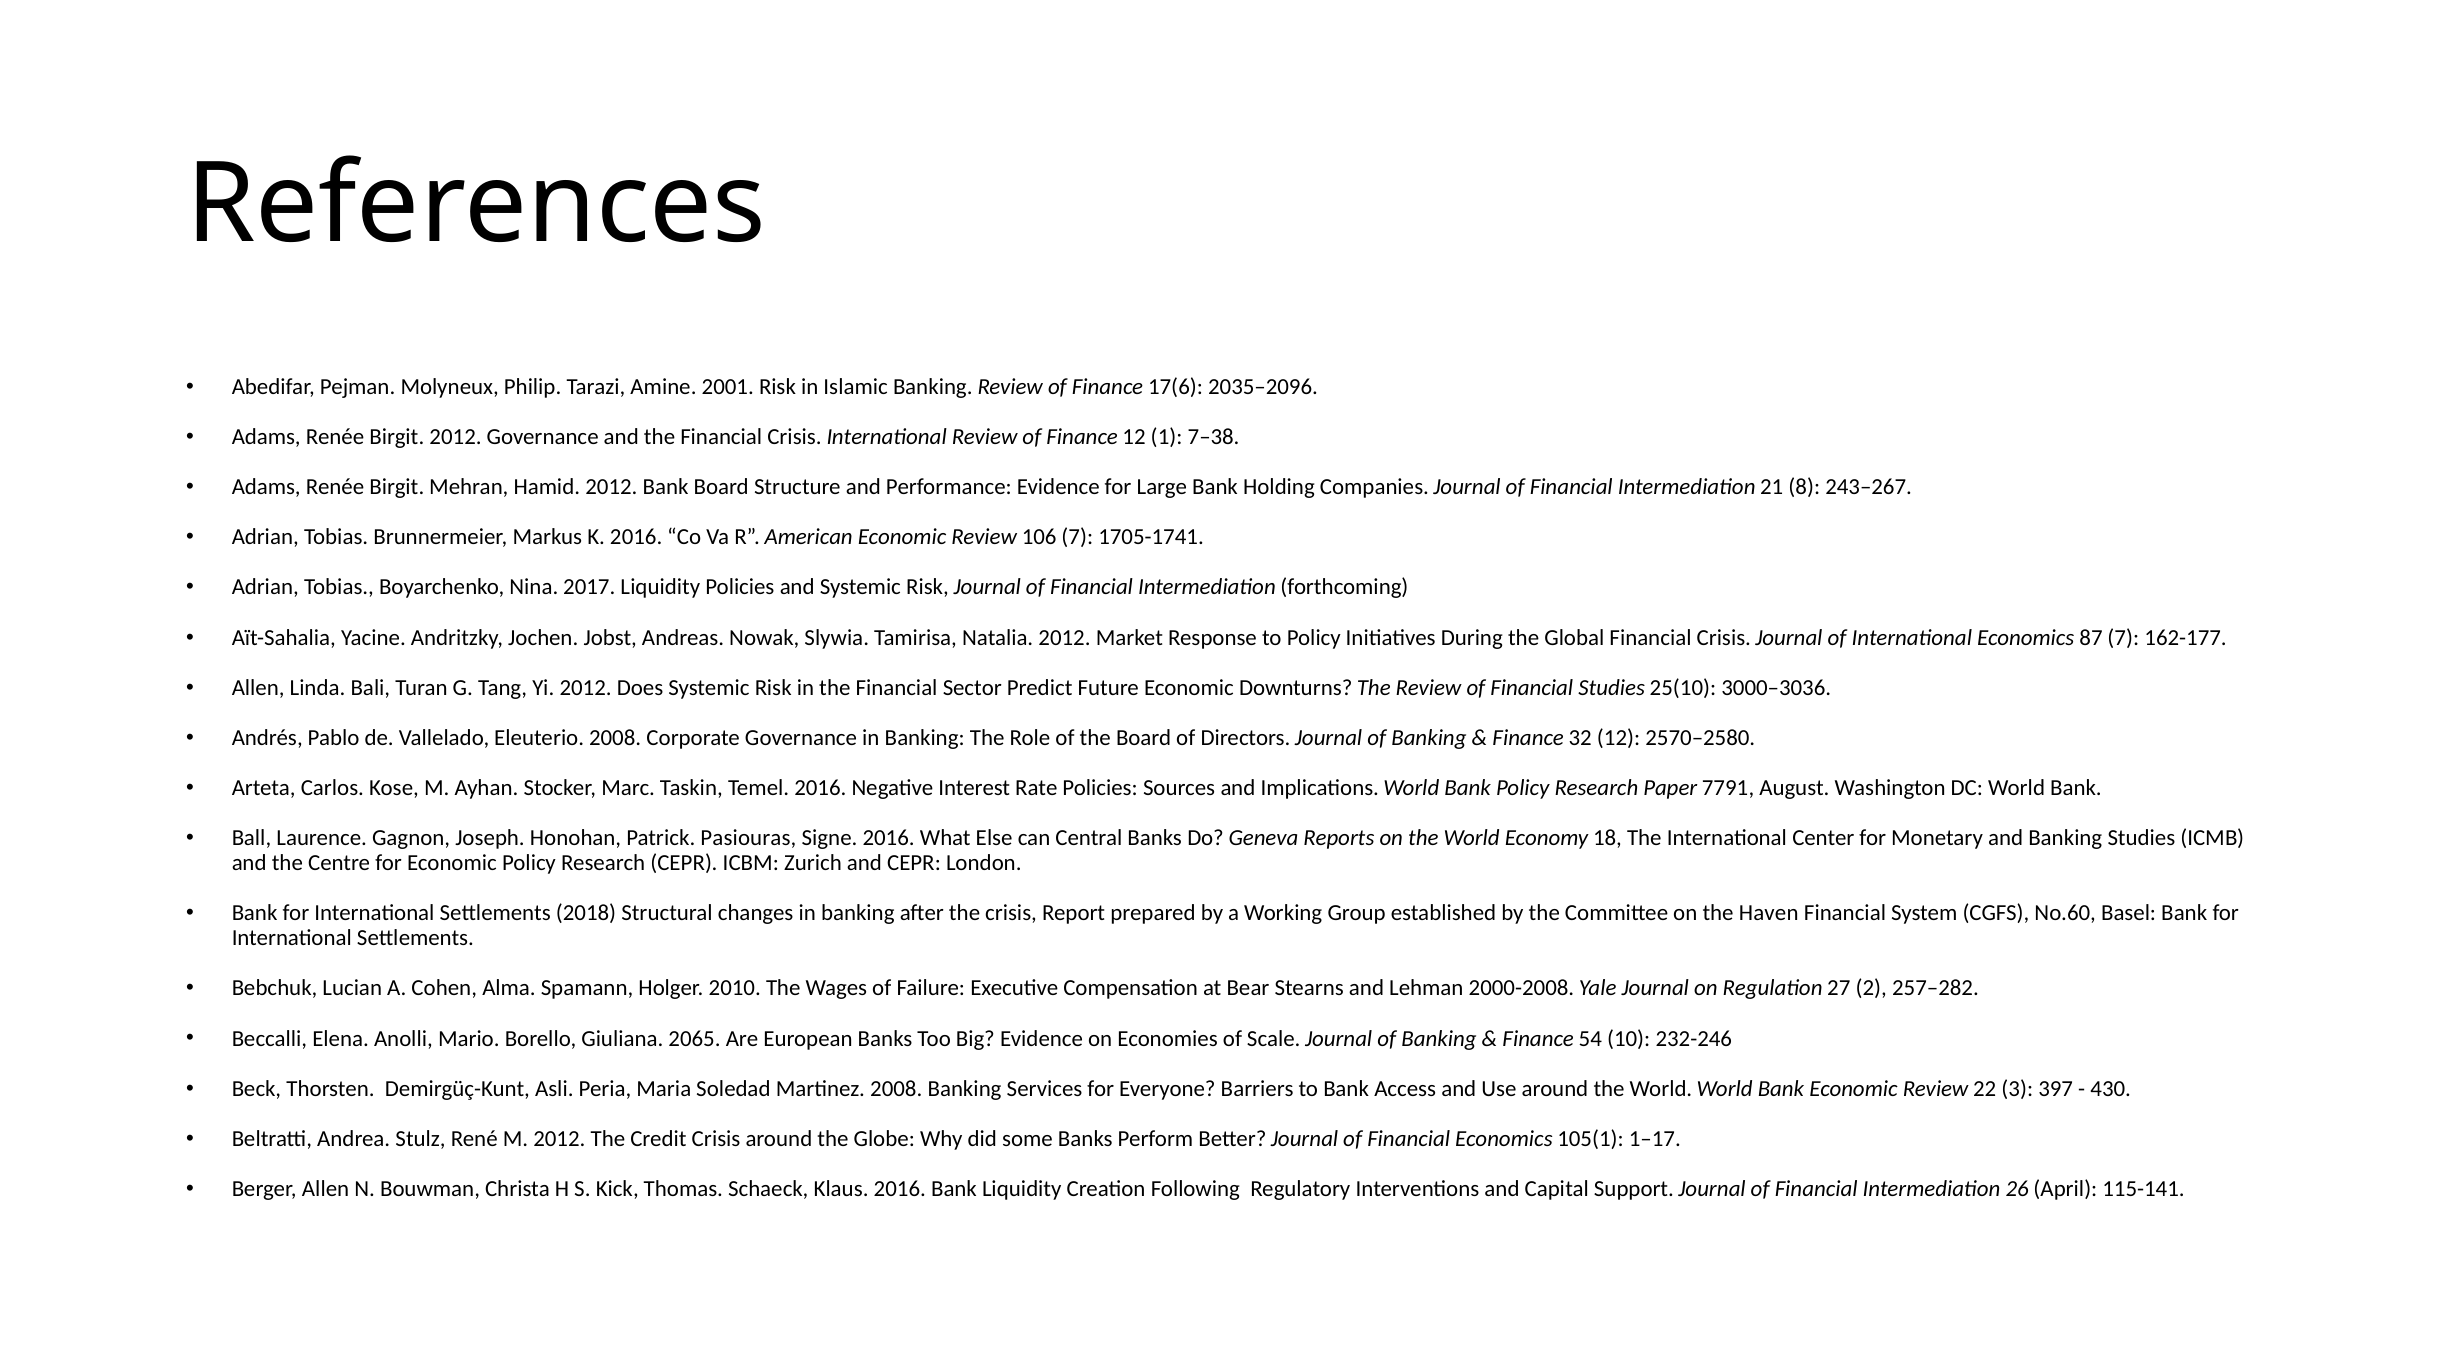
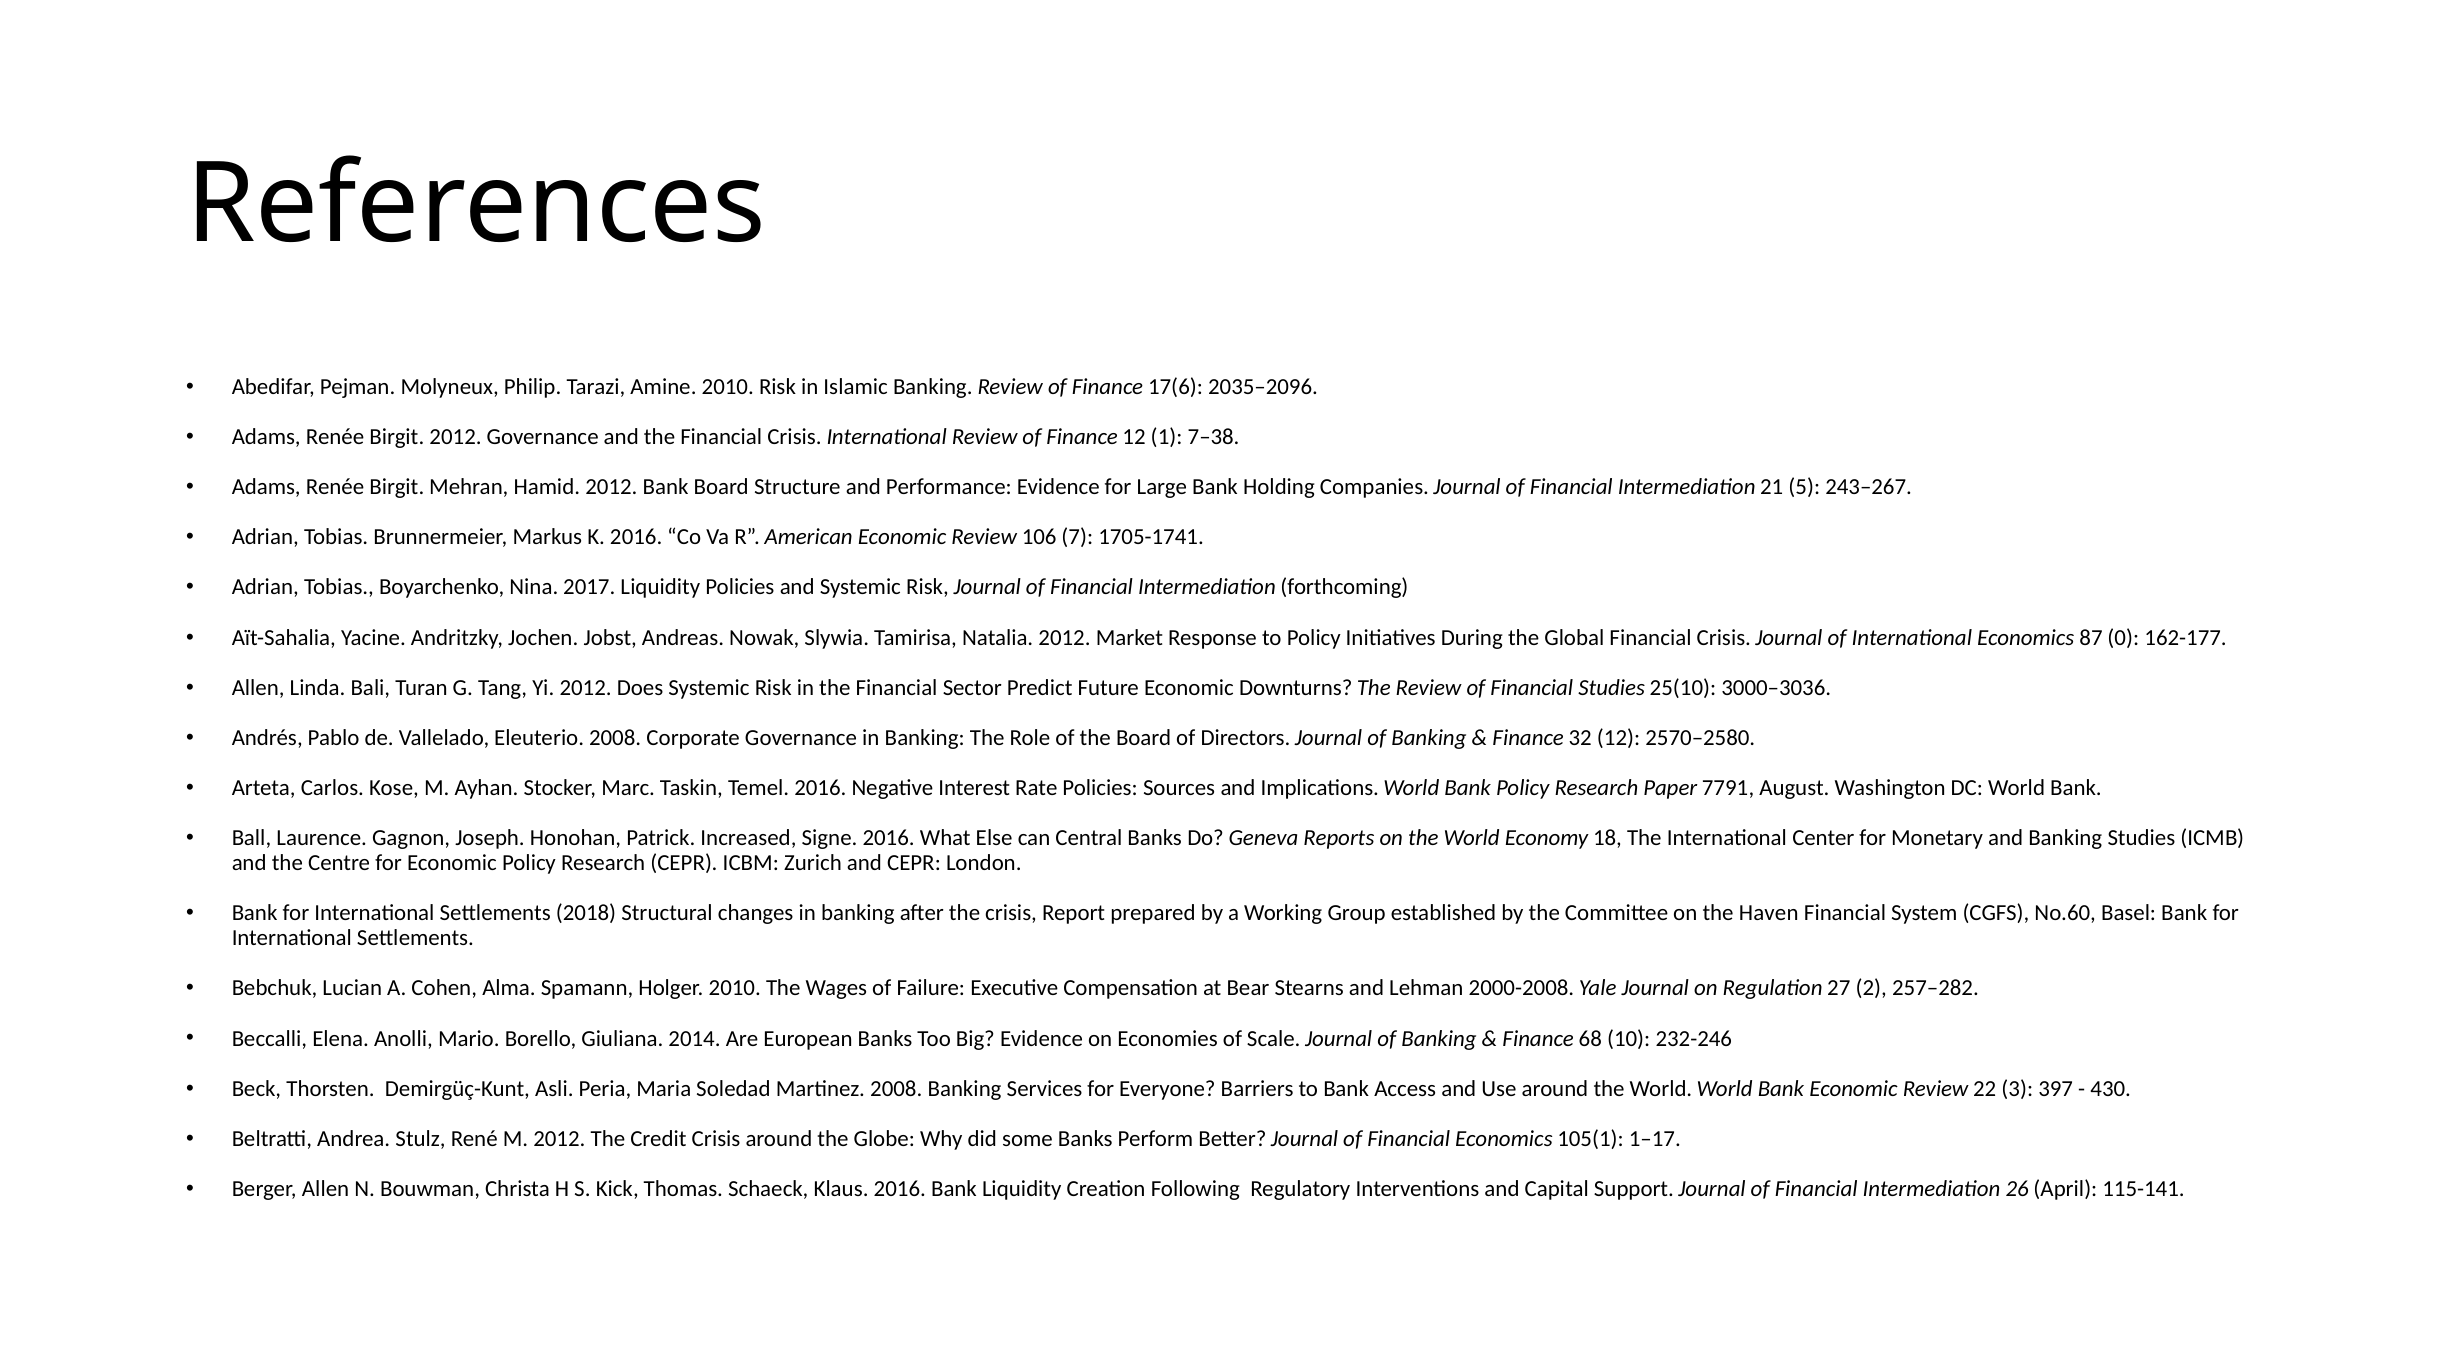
Amine 2001: 2001 -> 2010 (728, 387)
8: 8 -> 5 (1804, 487)
87 7: 7 -> 0 (2123, 638)
Pasiouras: Pasiouras -> Increased (748, 839)
2065: 2065 -> 2014 (695, 1039)
54: 54 -> 68 (1590, 1039)
